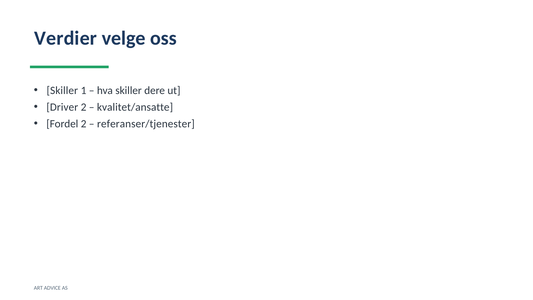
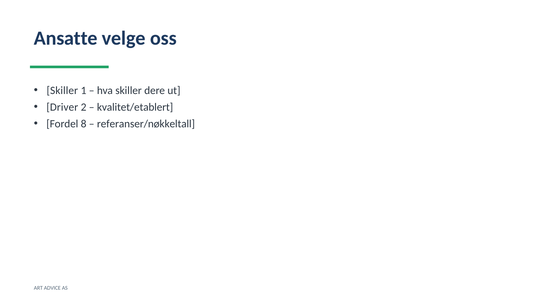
Verdier: Verdier -> Ansatte (66, 38)
kvalitet/ansatte: kvalitet/ansatte -> kvalitet/etablert (135, 107)
Fordel 2: 2 -> 8 (84, 124)
referanser/tjenester: referanser/tjenester -> referanser/nøkkeltall (146, 124)
